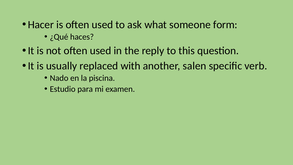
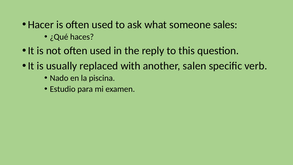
form: form -> sales (225, 25)
